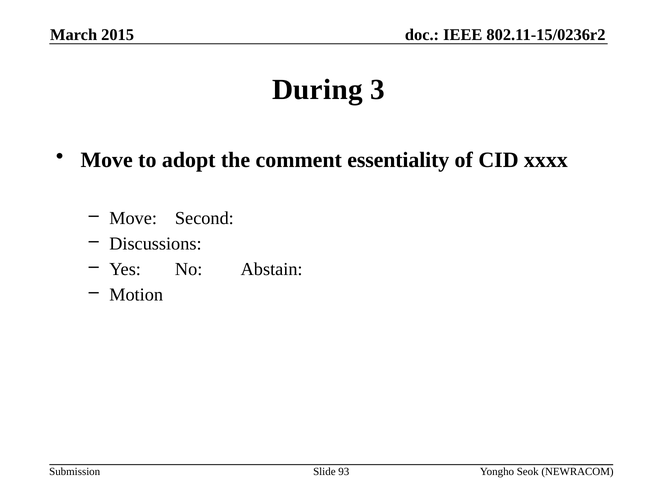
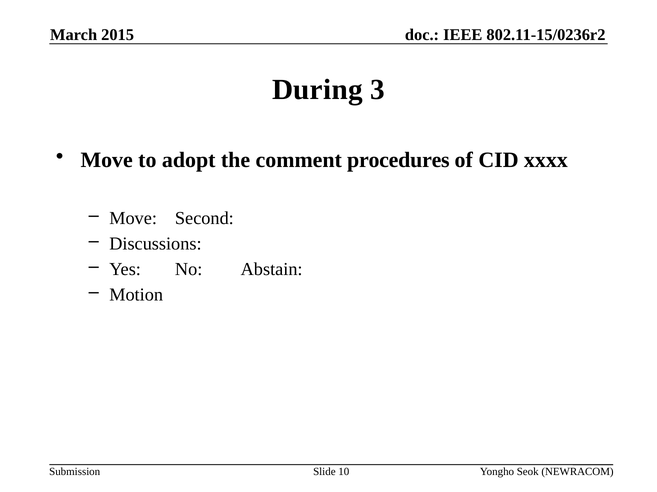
essentiality: essentiality -> procedures (398, 160)
93: 93 -> 10 (344, 473)
